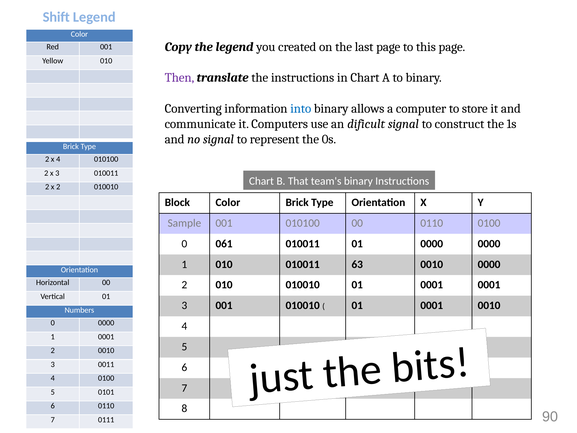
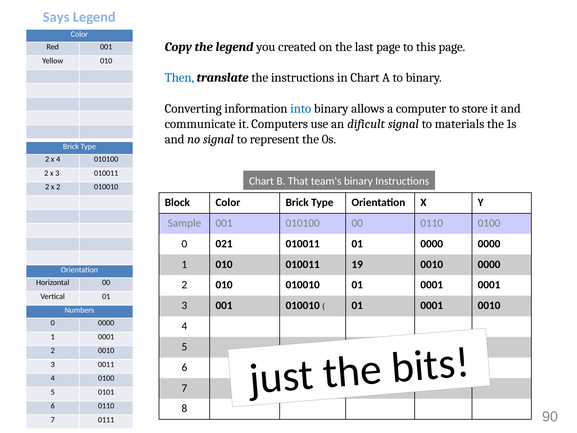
Shift: Shift -> Says (56, 17)
Then colour: purple -> blue (179, 78)
construct: construct -> materials (460, 124)
061: 061 -> 021 (224, 244)
63: 63 -> 19 (357, 264)
